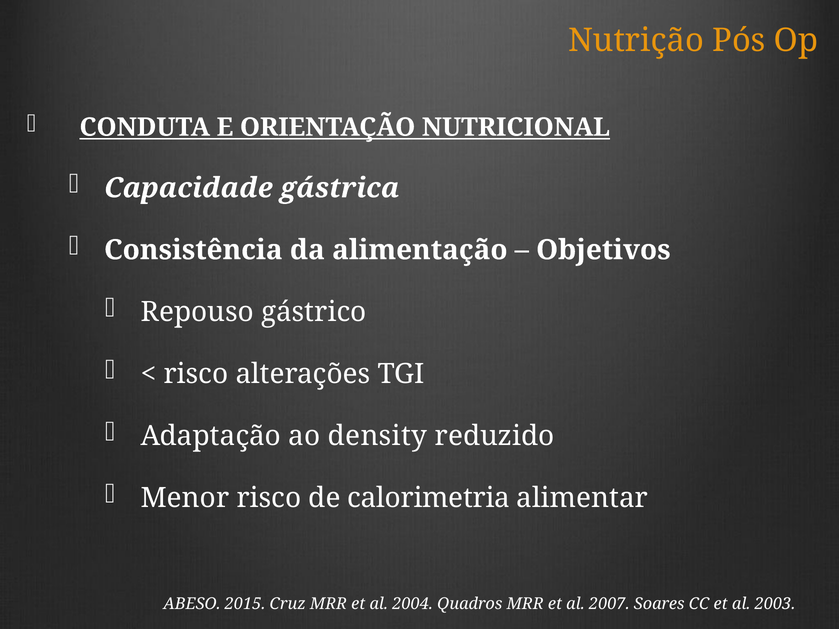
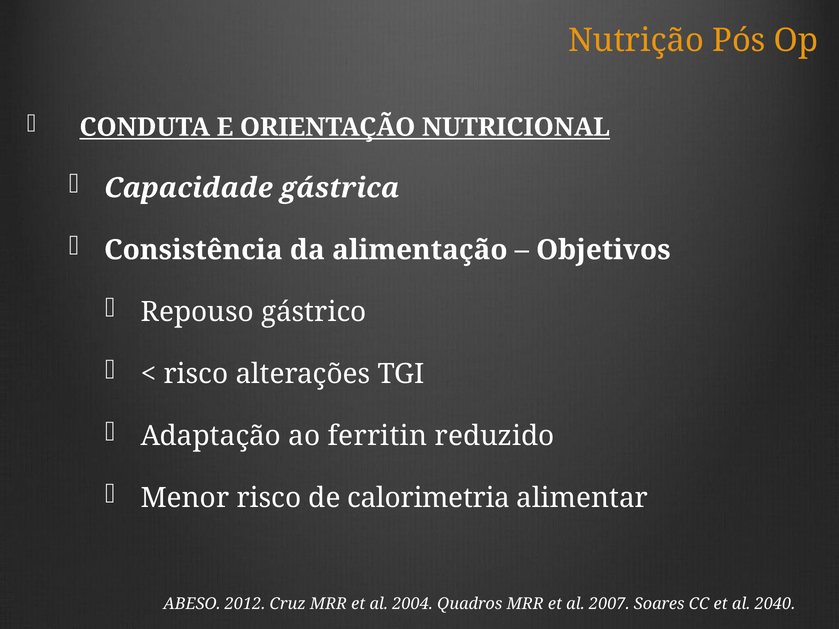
density: density -> ferritin (377, 436)
2015: 2015 -> 2012 (245, 604)
2003: 2003 -> 2040 (775, 604)
